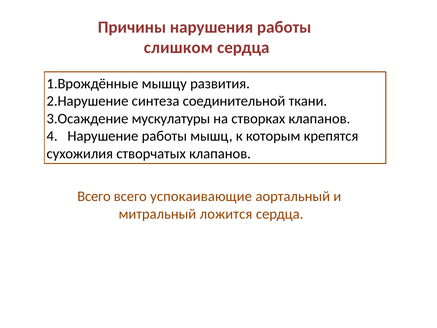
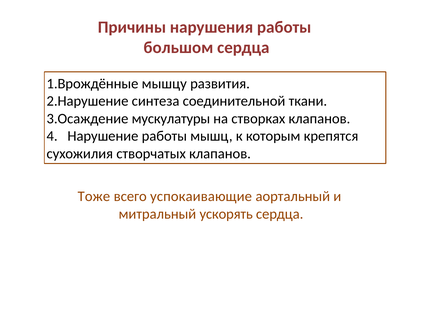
слишком: слишком -> большом (178, 48)
Всего: Всего -> Тоже (94, 196)
ложится: ложится -> ускорять (226, 214)
